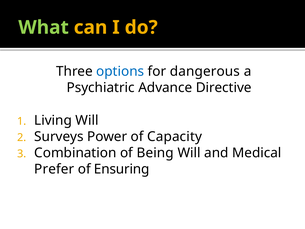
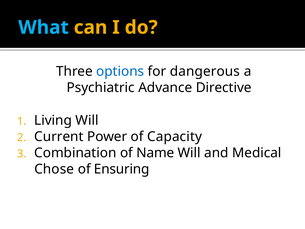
What colour: light green -> light blue (44, 27)
Surveys: Surveys -> Current (59, 136)
Being: Being -> Name (155, 153)
Prefer: Prefer -> Chose (54, 169)
